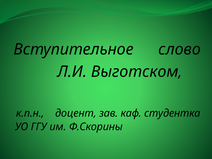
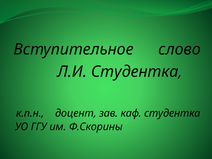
Л.И Выготском: Выготском -> Студентка (135, 72)
